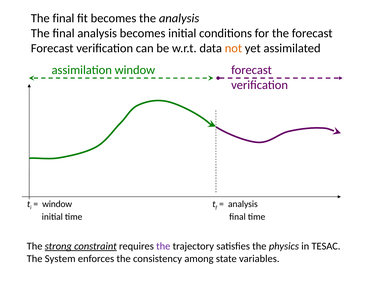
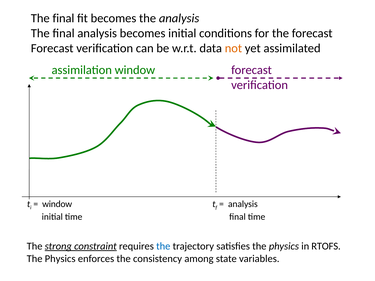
the colour: purple -> blue (163, 246)
TESAC: TESAC -> RTOFS (326, 246)
System: System -> Physics (60, 259)
